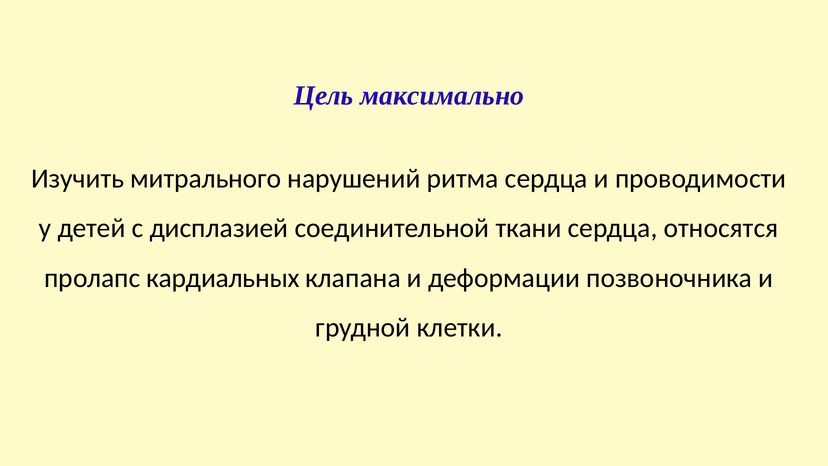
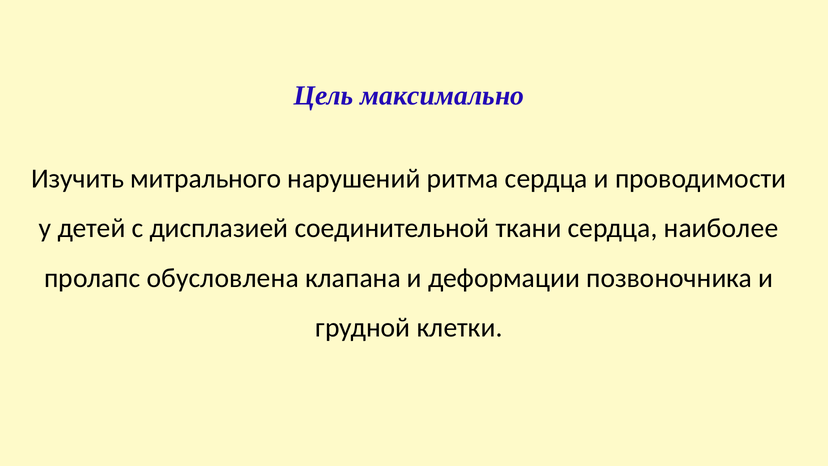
относятся: относятся -> наиболее (721, 228)
кардиальных: кардиальных -> обусловлена (223, 278)
